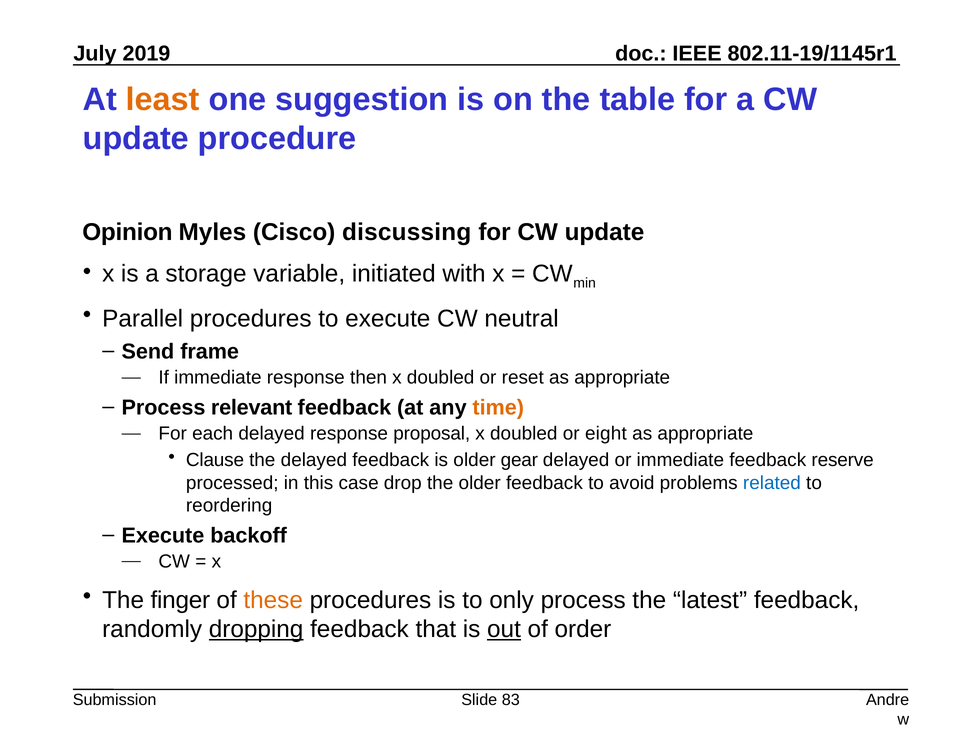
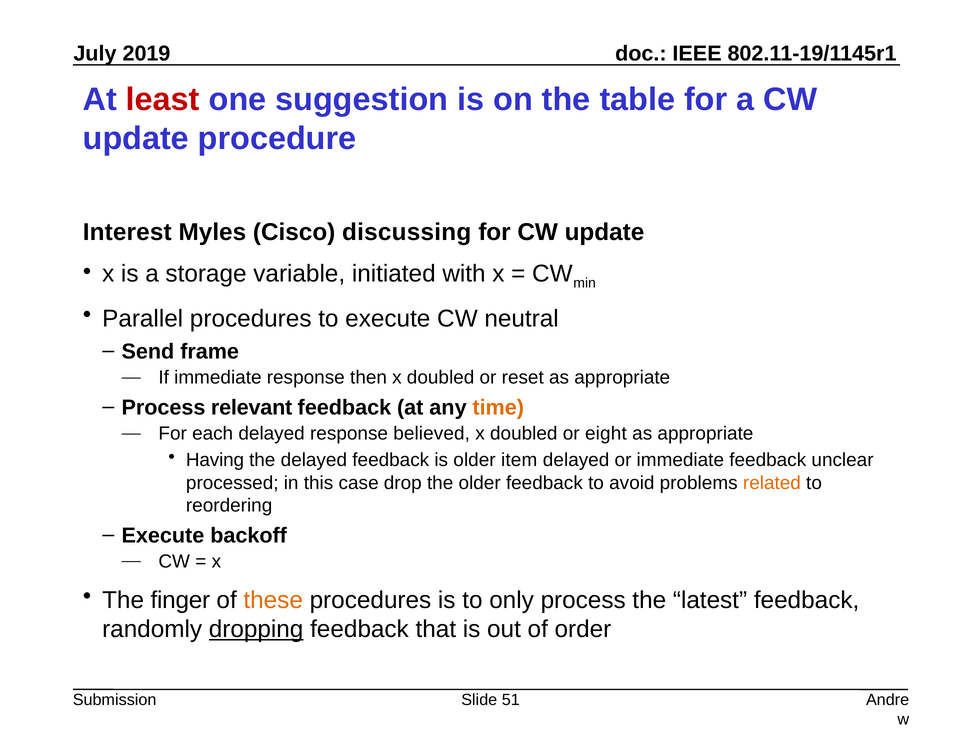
least colour: orange -> red (163, 100)
Opinion: Opinion -> Interest (127, 232)
proposal: proposal -> believed (432, 433)
Clause: Clause -> Having (215, 460)
gear: gear -> item (519, 460)
reserve: reserve -> unclear (843, 460)
related colour: blue -> orange (772, 483)
out underline: present -> none (504, 629)
83: 83 -> 51 (511, 700)
